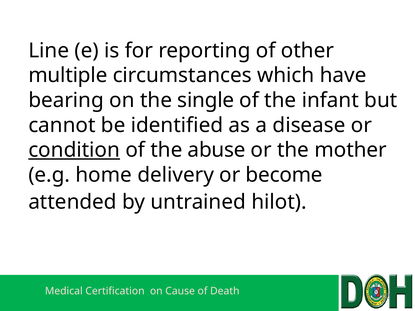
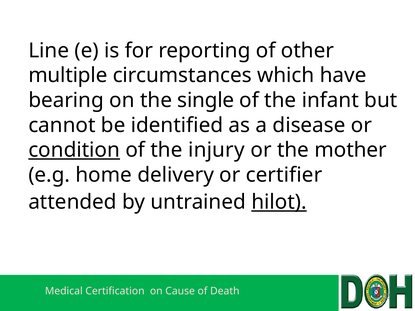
abuse: abuse -> injury (216, 150)
become: become -> certifier (284, 175)
hilot underline: none -> present (279, 202)
